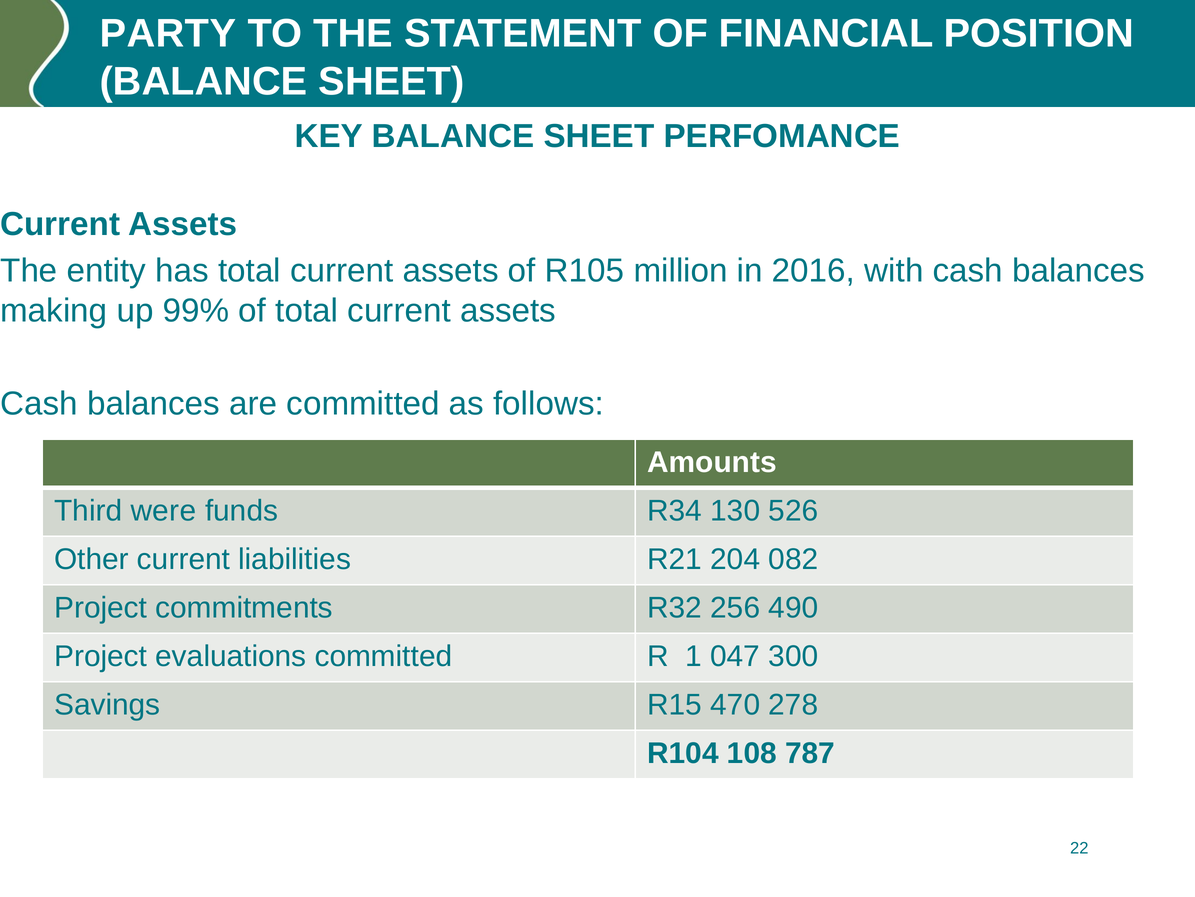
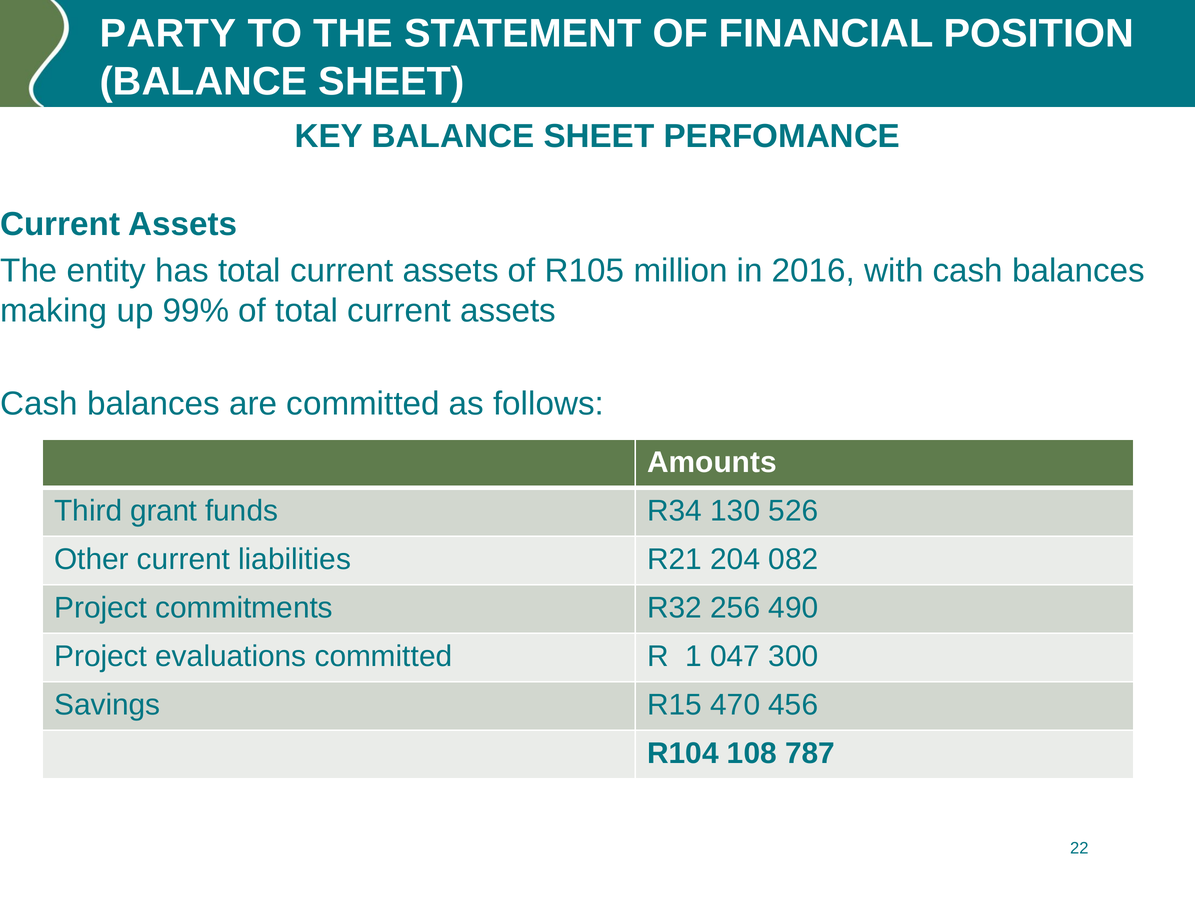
were: were -> grant (164, 510)
278: 278 -> 456 (793, 704)
